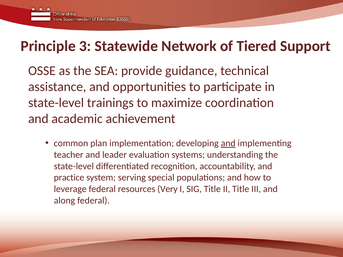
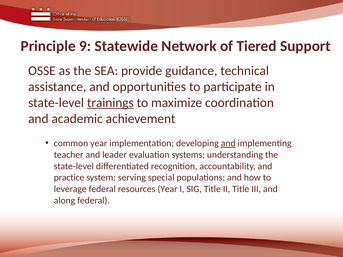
3: 3 -> 9 (85, 46)
trainings underline: none -> present (110, 103)
common plan: plan -> year (99, 143)
resources Very: Very -> Year (167, 189)
